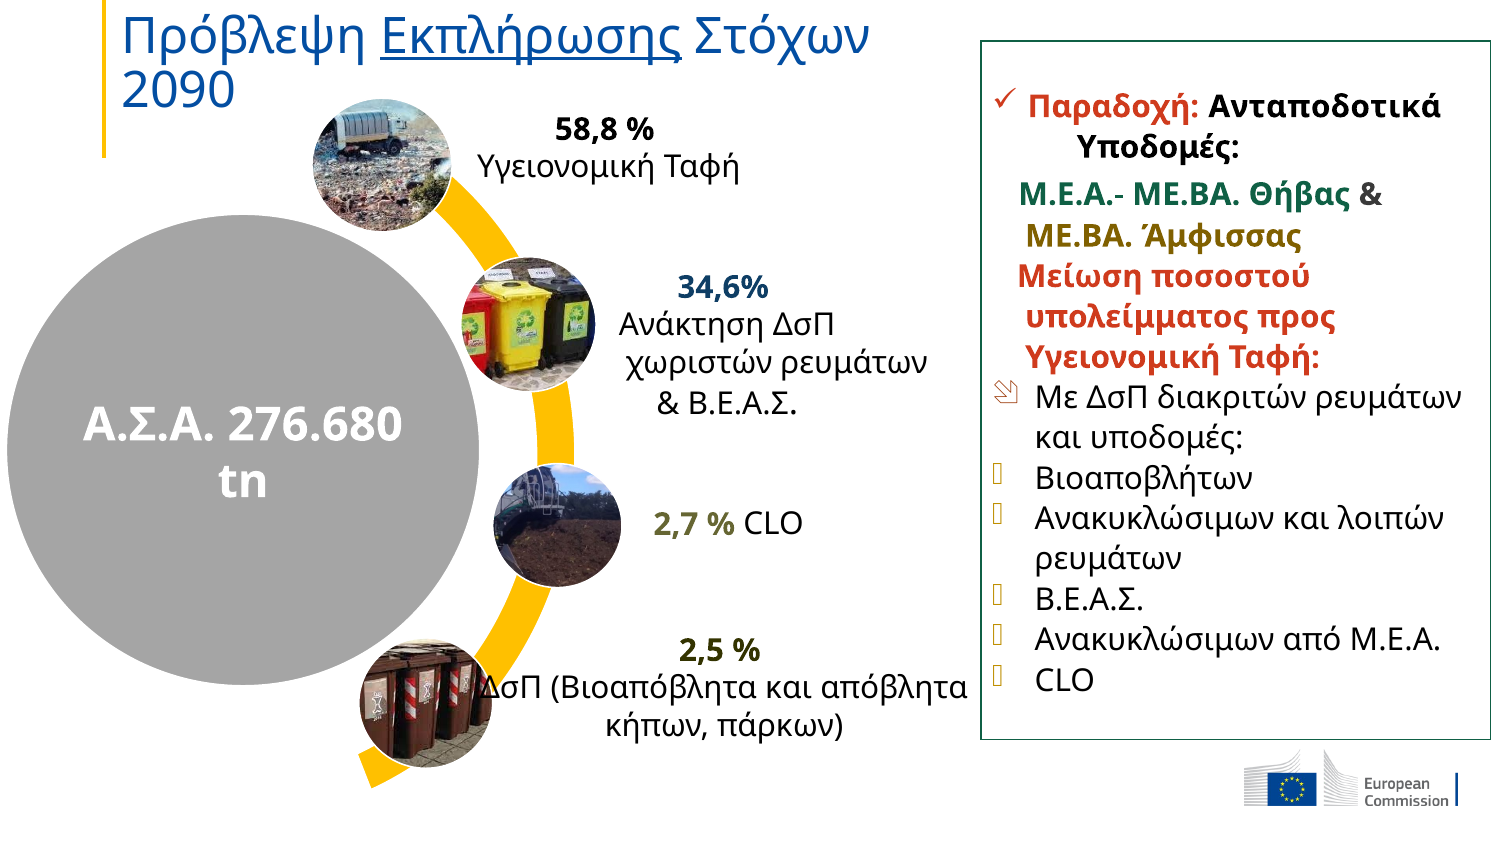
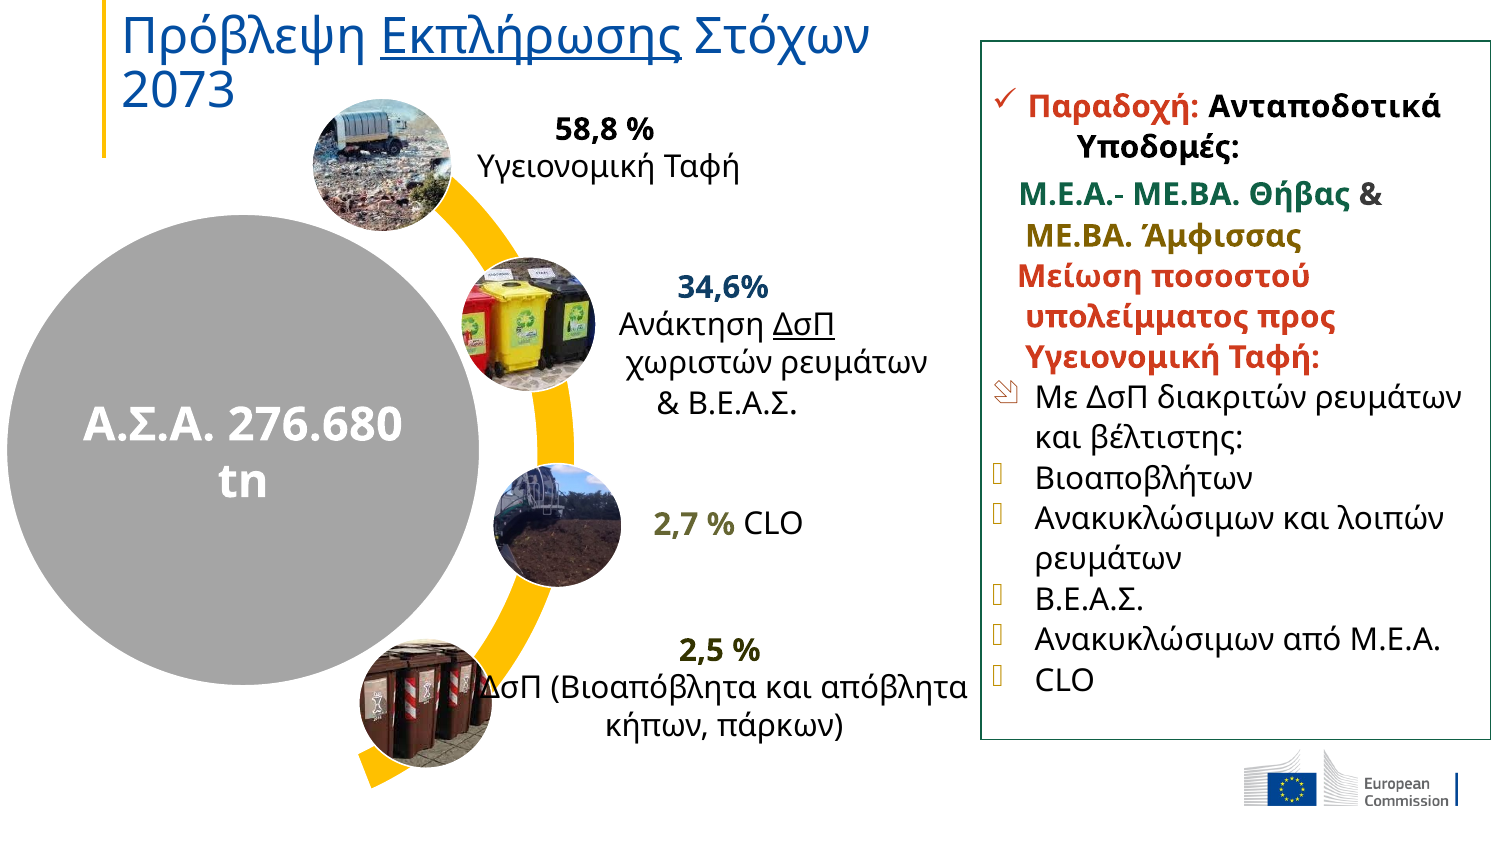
2090: 2090 -> 2073 (179, 91)
ΔσΠ underline: none -> present (804, 325)
και υποδομές: υποδομές -> βέλτιστης (1167, 439)
